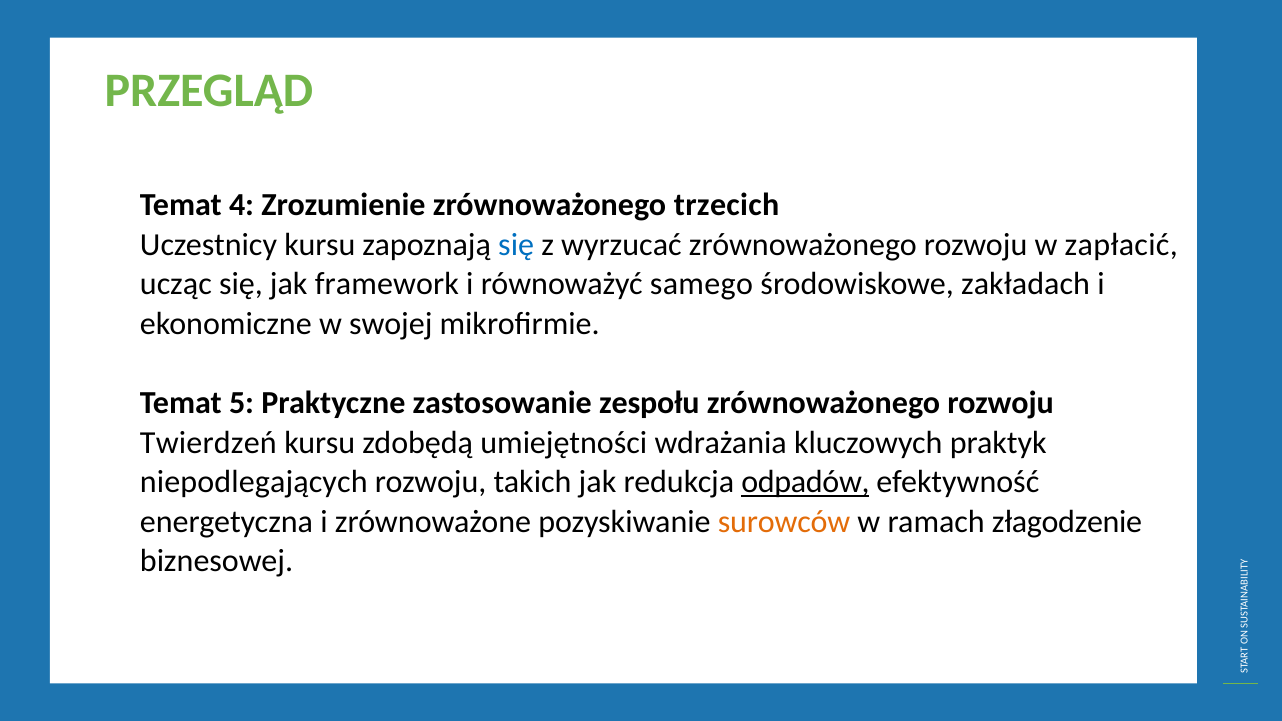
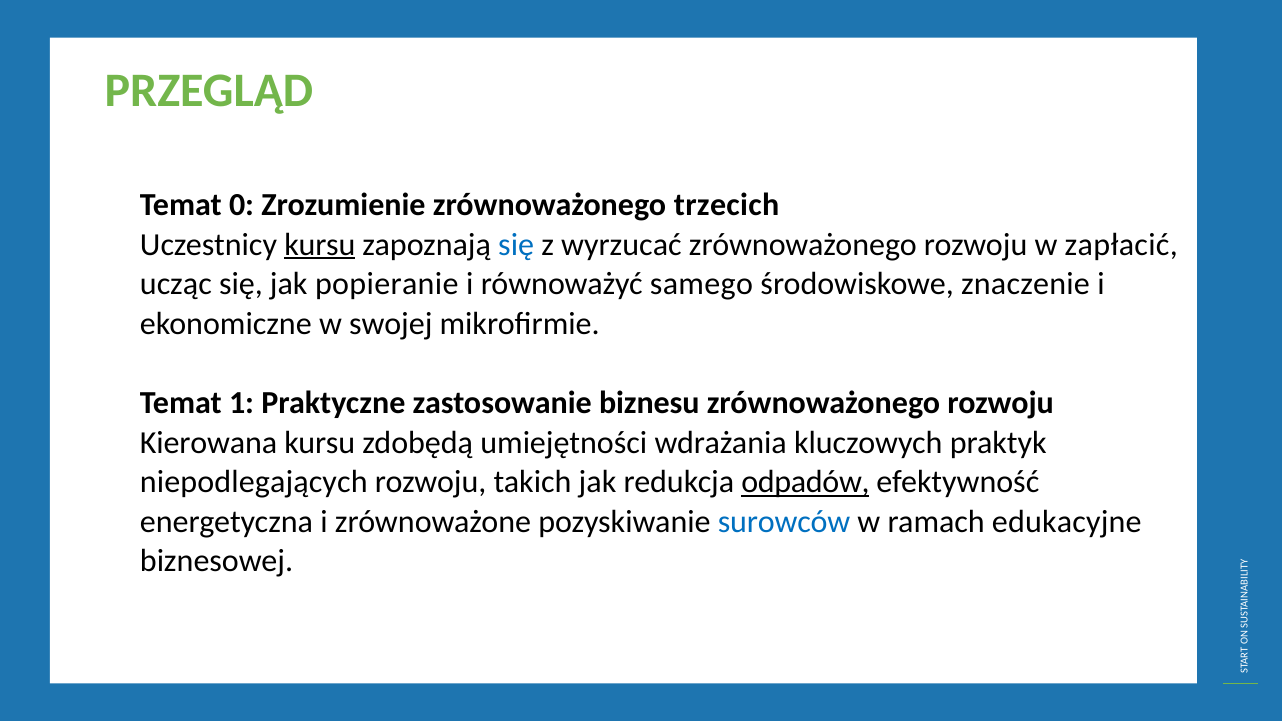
4: 4 -> 0 (242, 205)
kursu underline: none -> present (320, 245)
framework: framework -> popieranie (387, 284)
zakładach: zakładach -> znaczenie (1025, 284)
5: 5 -> 1 (242, 403)
zespołu: zespołu -> biznesu (649, 403)
Twierdzeń: Twierdzeń -> Kierowana (209, 443)
surowców colour: orange -> blue (784, 522)
złagodzenie: złagodzenie -> edukacyjne (1067, 522)
